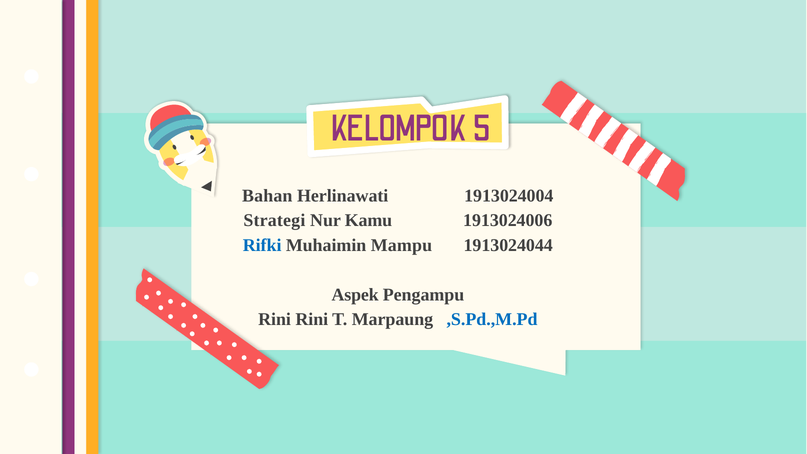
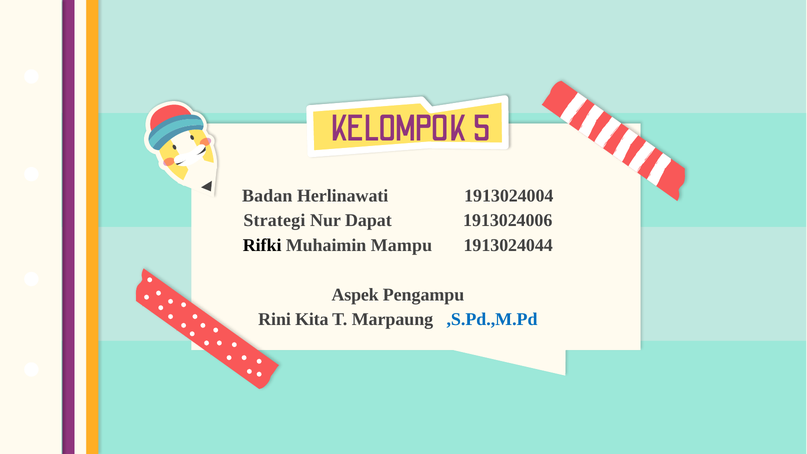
Bahan: Bahan -> Badan (267, 196)
Kamu: Kamu -> Dapat (368, 220)
Rifki colour: blue -> black (262, 245)
Rini: Rini -> Kita (312, 319)
